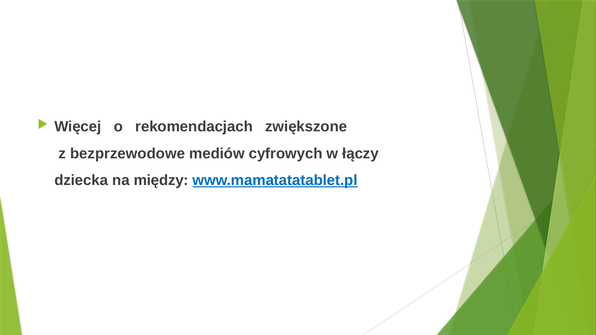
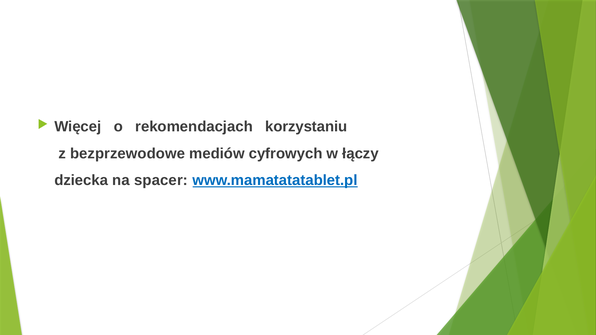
zwiększone: zwiększone -> korzystaniu (306, 127)
między: między -> spacer (161, 180)
